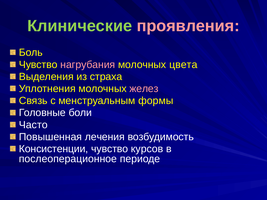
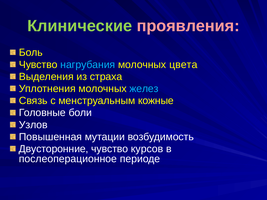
нагрубания colour: pink -> light blue (88, 65)
желез colour: pink -> light blue (144, 89)
формы: формы -> кожные (156, 101)
Часто: Часто -> Узлов (33, 125)
лечения: лечения -> мутации (105, 137)
Консистенции: Консистенции -> Двусторонние (54, 149)
